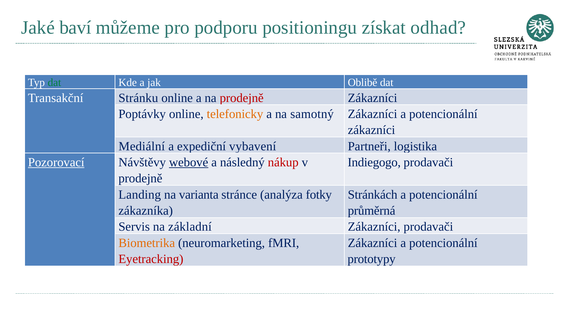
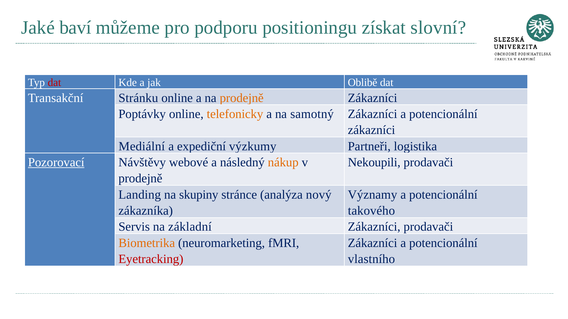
odhad: odhad -> slovní (438, 28)
dat colour: green -> red (54, 83)
prodejně colour: red -> orange (242, 98)
vybavení: vybavení -> výzkumy (253, 146)
webové underline: present -> none (189, 163)
nákup colour: red -> orange (283, 163)
Indiegogo: Indiegogo -> Nekoupili (374, 163)
varianta: varianta -> skupiny (199, 195)
fotky: fotky -> nový (319, 195)
Stránkách: Stránkách -> Významy (373, 195)
průměrná: průměrná -> takového (371, 211)
prototypy: prototypy -> vlastního (371, 259)
